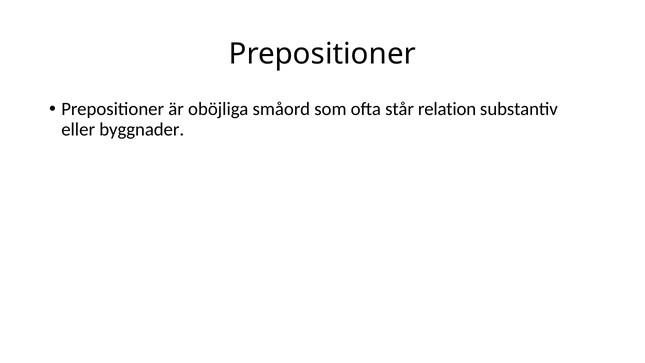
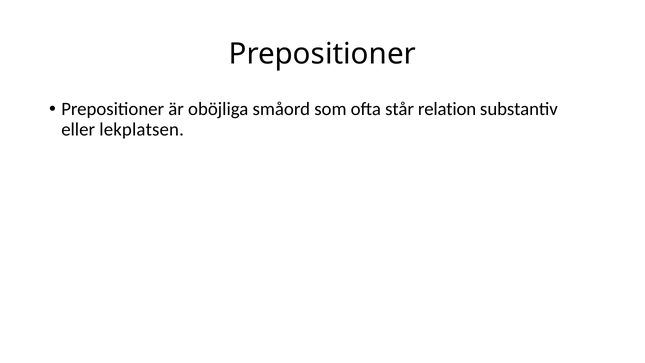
byggnader: byggnader -> lekplatsen (142, 129)
